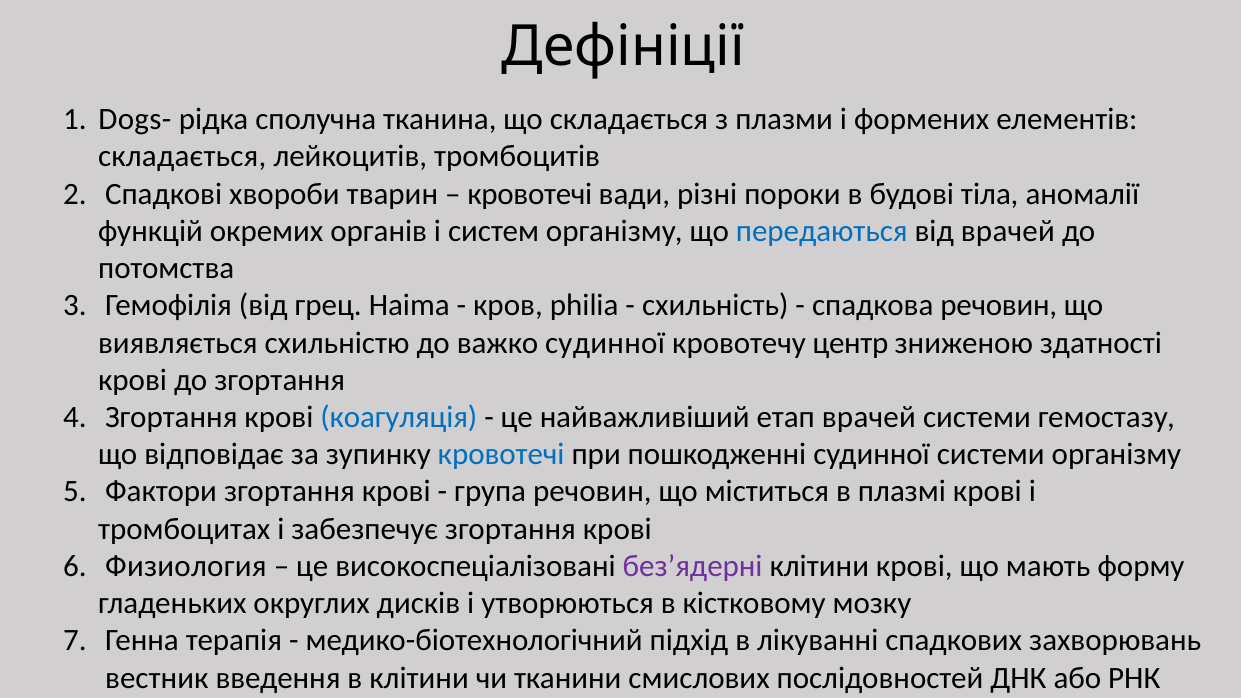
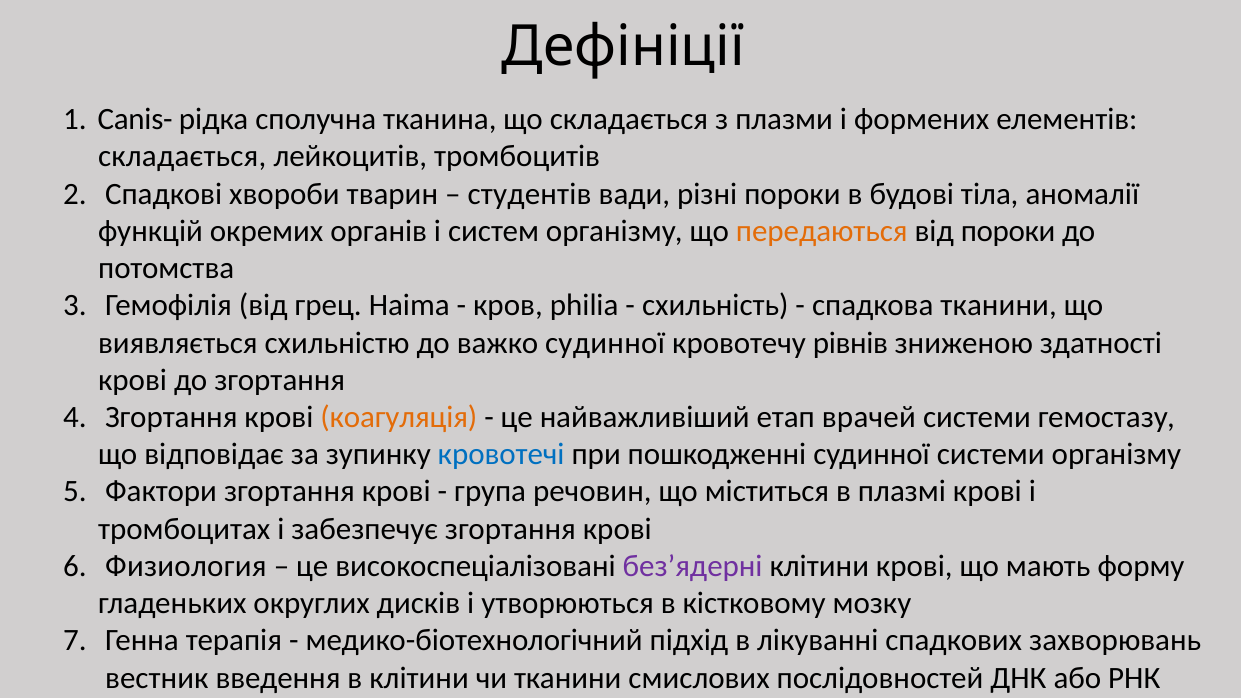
Dogs-: Dogs- -> Canis- (135, 119)
кровотечі: кровотечі -> студентів (530, 194)
передаються colour: blue -> orange (822, 231)
від врачей: врачей -> пороки (1008, 231)
спадкова речовин: речовин -> тканини (999, 306)
центр: центр -> рівнів (850, 343)
коагуляція colour: blue -> orange (399, 417)
